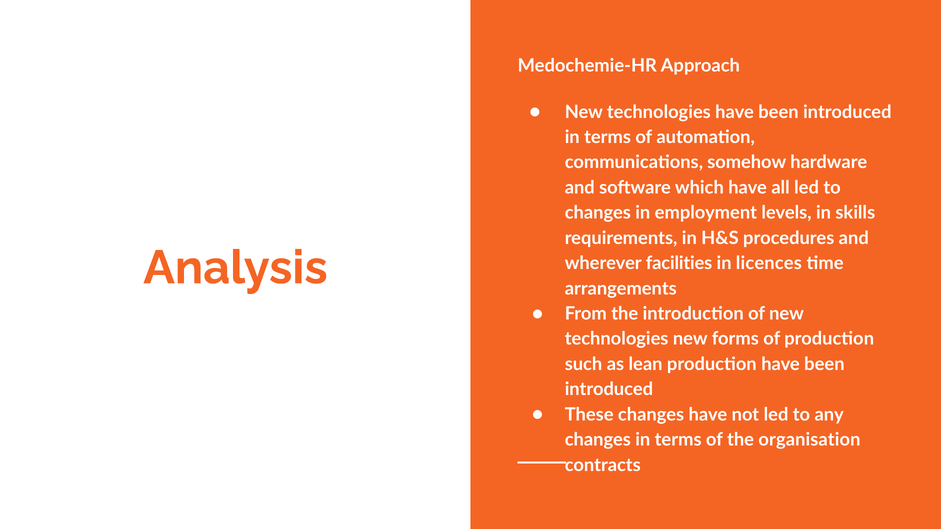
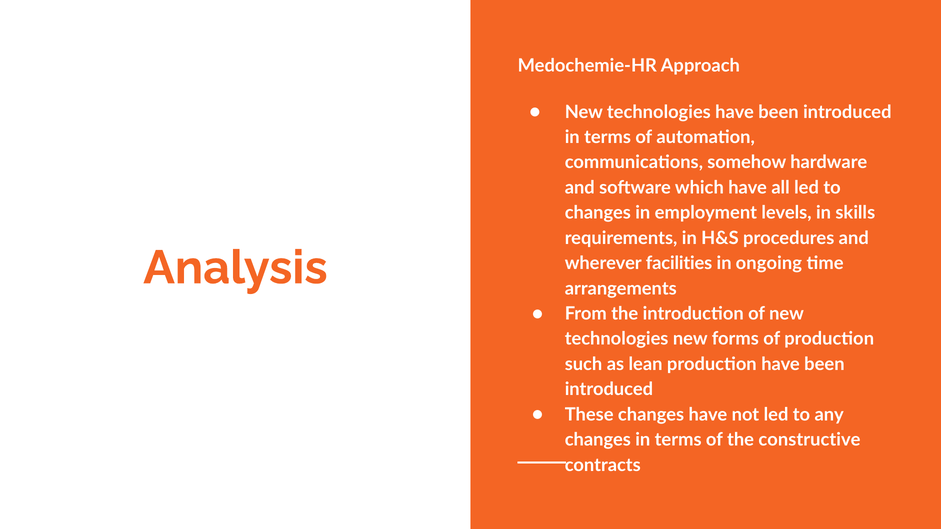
licences: licences -> ongoing (769, 263)
organisation: organisation -> constructive (809, 440)
